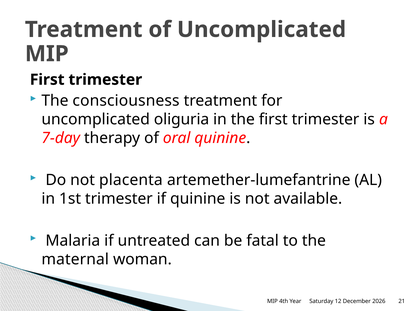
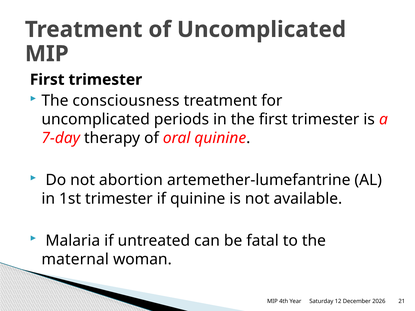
oliguria: oliguria -> periods (181, 119)
placenta: placenta -> abortion (131, 180)
